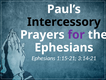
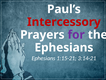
Intercessory colour: black -> red (64, 22)
